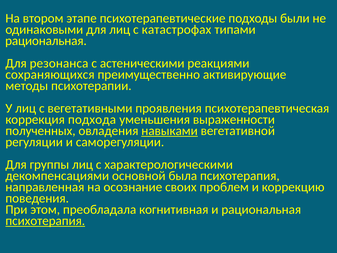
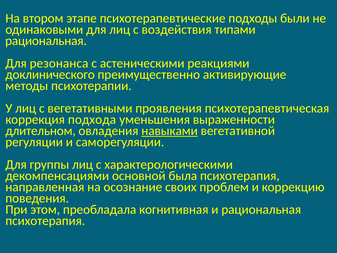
катастрофах: катастрофах -> воздействия (177, 29)
сохраняющихся: сохраняющихся -> доклинического (50, 74)
полученных: полученных -> длительном (41, 131)
психотерапия underline: present -> none (45, 220)
